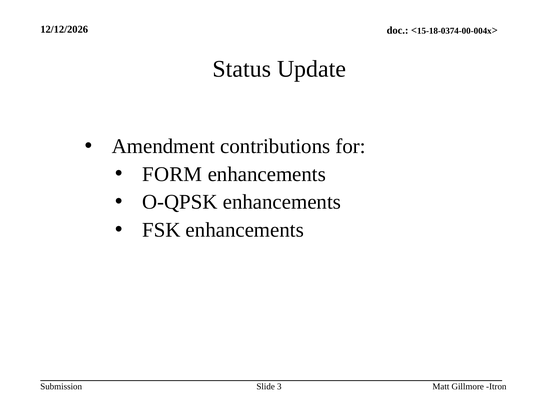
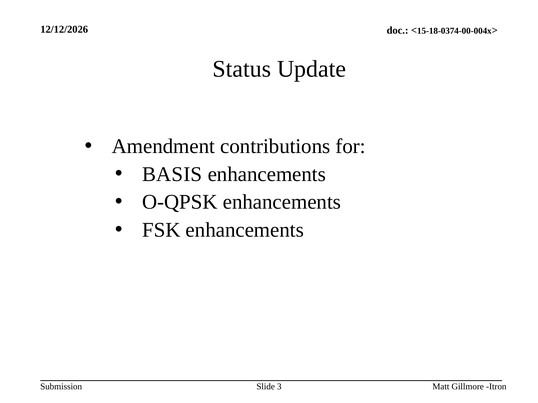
FORM: FORM -> BASIS (172, 174)
